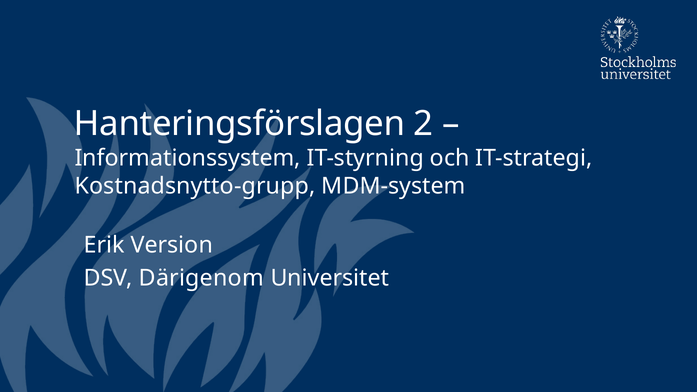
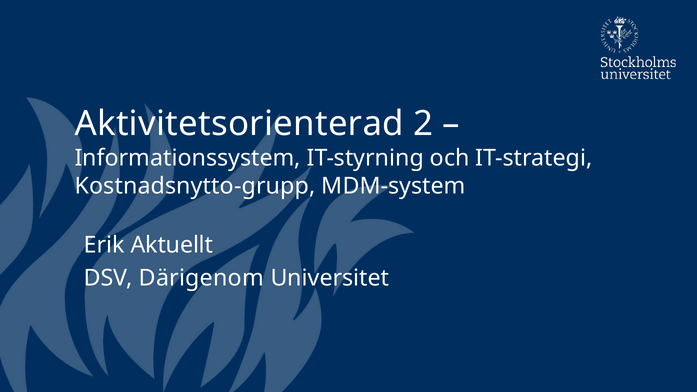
Hanteringsförslagen: Hanteringsförslagen -> Aktivitetsorienterad (239, 124)
Version: Version -> Aktuellt (172, 245)
